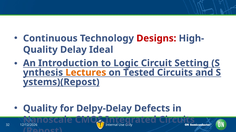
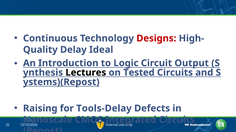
Setting: Setting -> Output (192, 63)
Lectures colour: orange -> black (86, 73)
Quality: Quality -> Raising (40, 109)
Delpy-Delay: Delpy-Delay -> Tools-Delay (104, 109)
